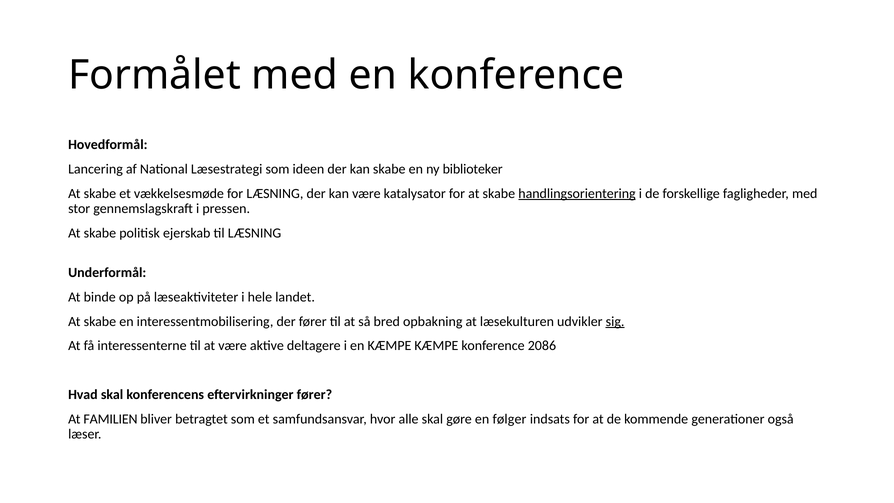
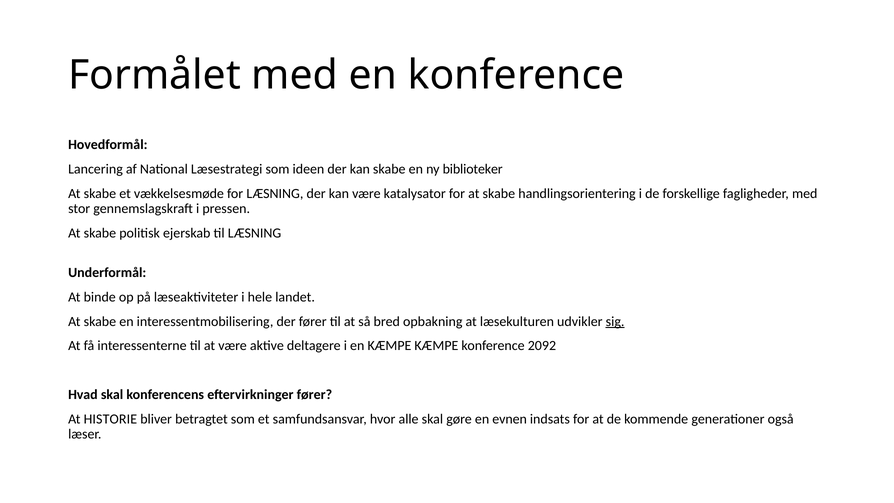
handlingsorientering underline: present -> none (577, 194)
2086: 2086 -> 2092 (542, 346)
FAMILIEN: FAMILIEN -> HISTORIE (110, 419)
følger: følger -> evnen (510, 419)
